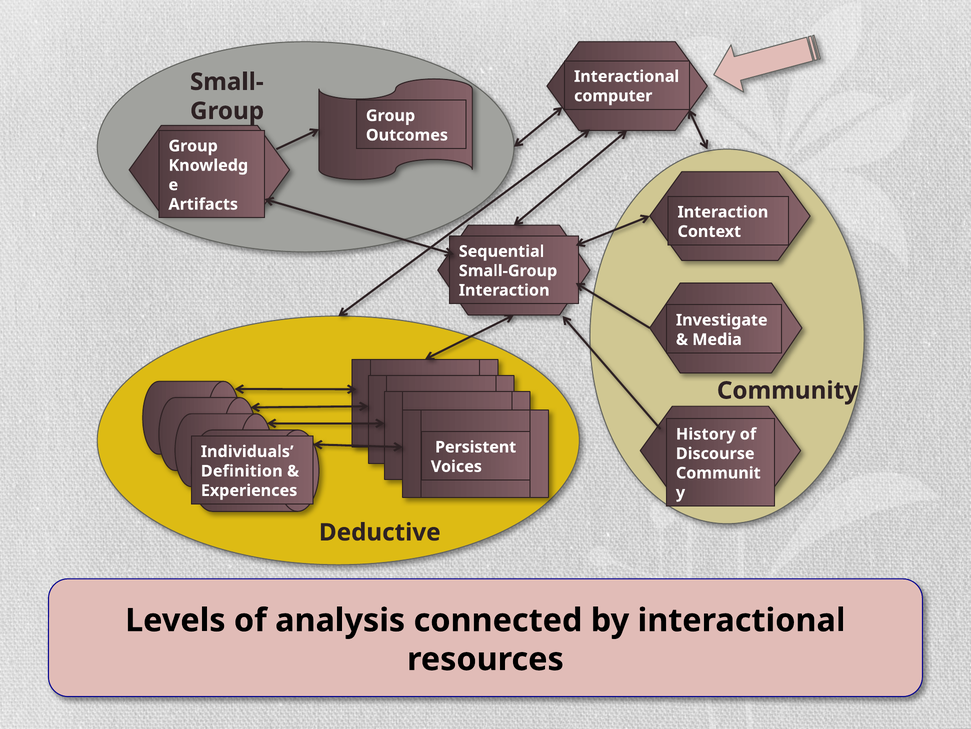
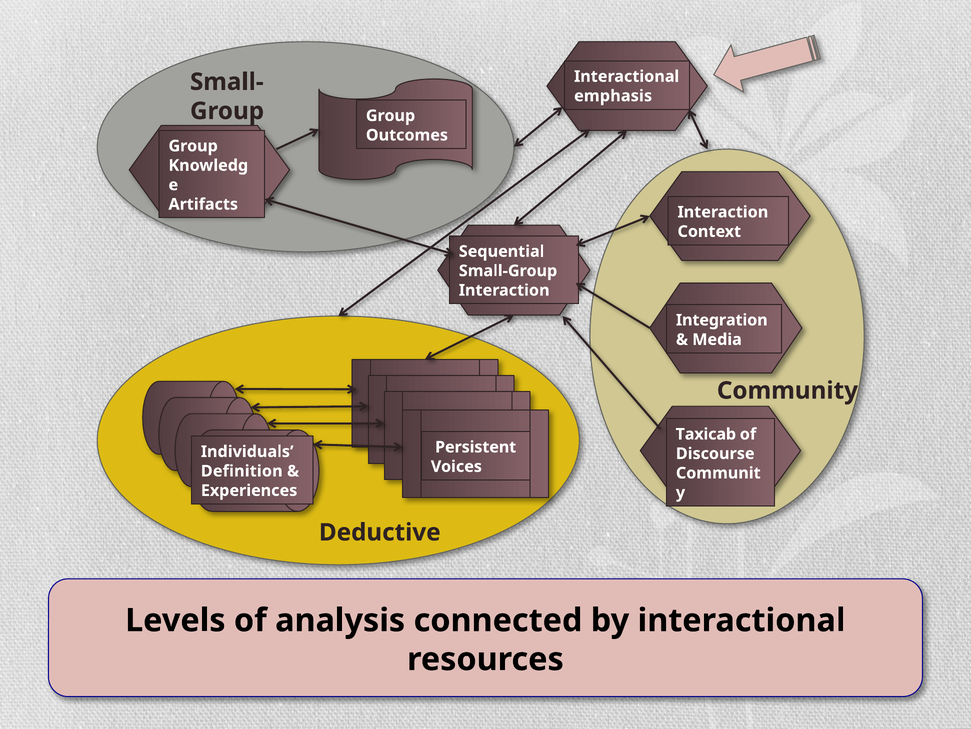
computer: computer -> emphasis (613, 96)
Investigate: Investigate -> Integration (722, 320)
History: History -> Taxicab (706, 434)
